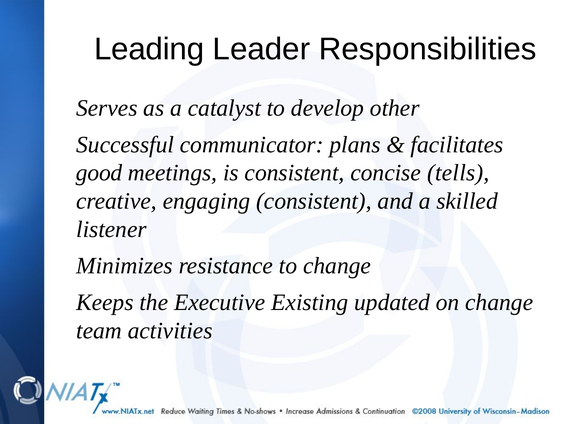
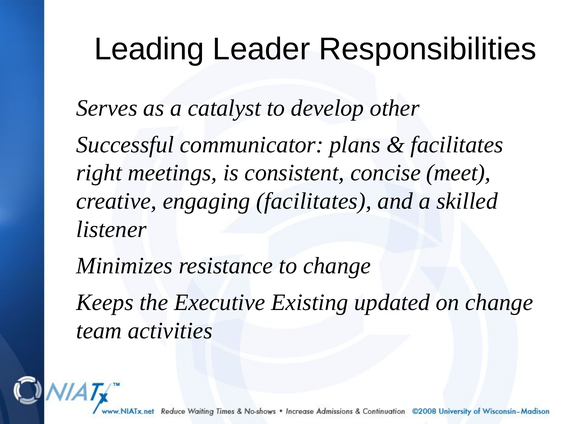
good: good -> right (99, 173)
tells: tells -> meet (459, 173)
engaging consistent: consistent -> facilitates (314, 201)
